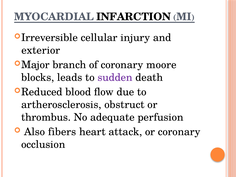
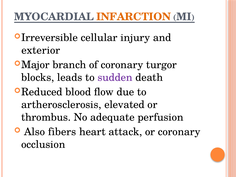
INFARCTION colour: black -> orange (133, 17)
moore: moore -> turgor (161, 65)
obstruct: obstruct -> elevated (124, 105)
